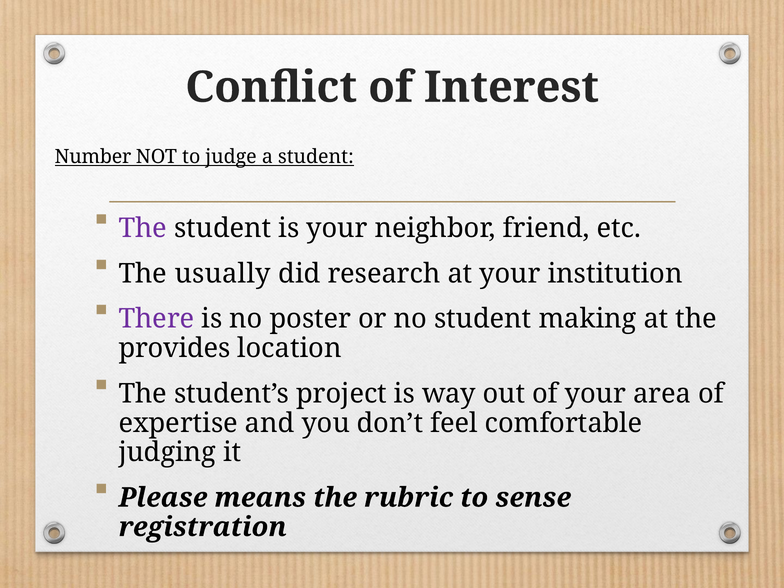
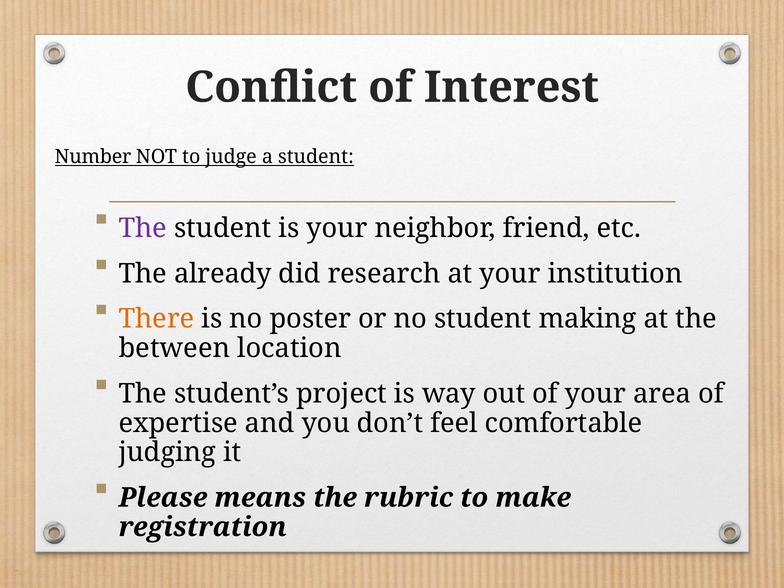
usually: usually -> already (223, 274)
There colour: purple -> orange (156, 319)
provides: provides -> between (174, 348)
sense: sense -> make (533, 498)
